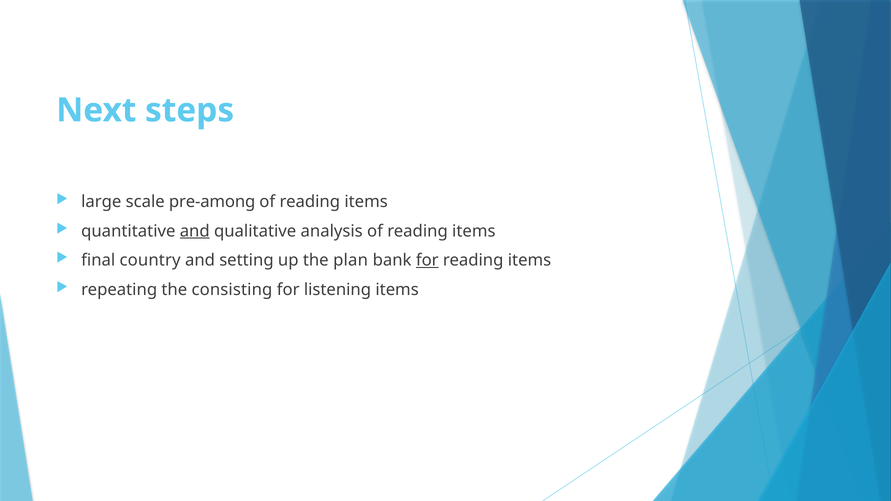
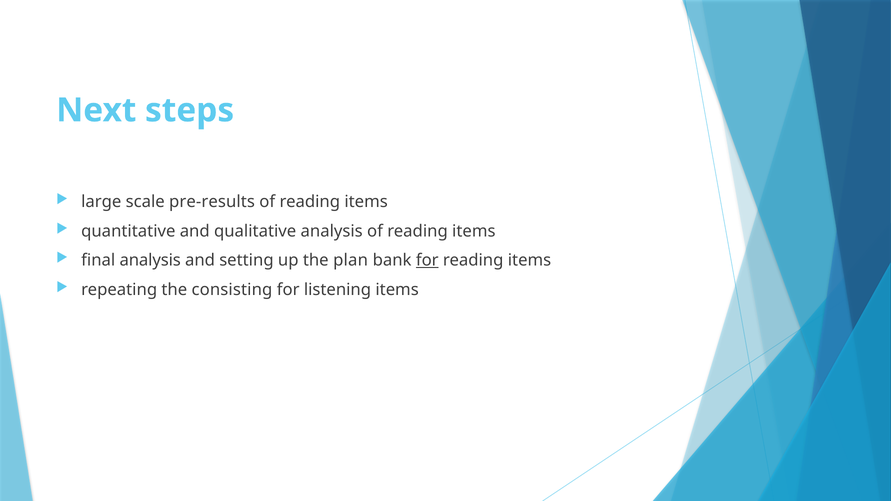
pre-among: pre-among -> pre-results (212, 202)
and underline: present -> none (195, 231)
final country: country -> analysis (150, 260)
